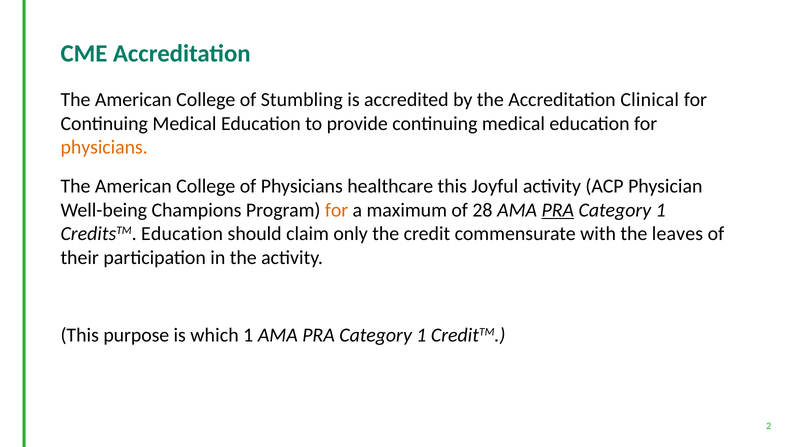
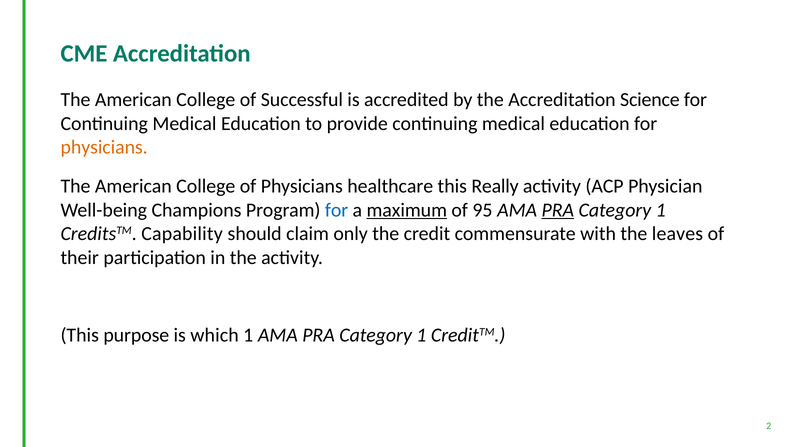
Stumbling: Stumbling -> Successful (302, 100)
Clinical: Clinical -> Science (650, 100)
Joyful: Joyful -> Really (495, 186)
for colour: orange -> blue (337, 210)
maximum underline: none -> present (407, 210)
28: 28 -> 95 (482, 210)
CreditsTM Education: Education -> Capability (182, 234)
